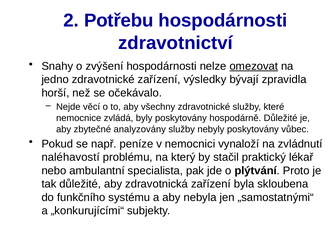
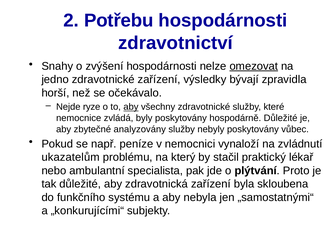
věcí: věcí -> ryze (92, 107)
aby underline: none -> present (131, 107)
naléhavostí: naléhavostí -> ukazatelům (71, 157)
